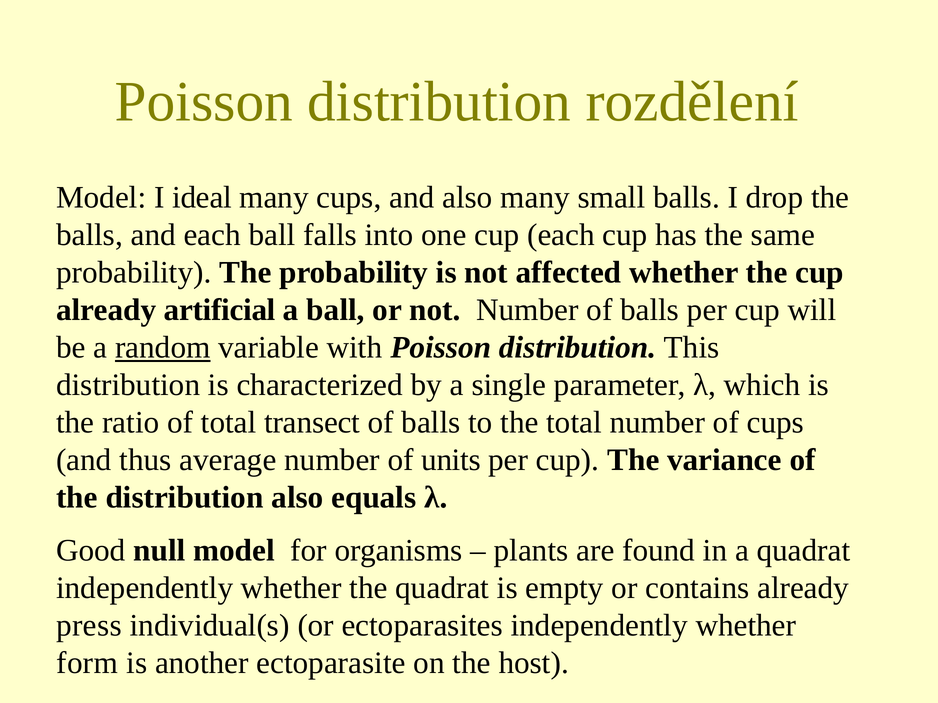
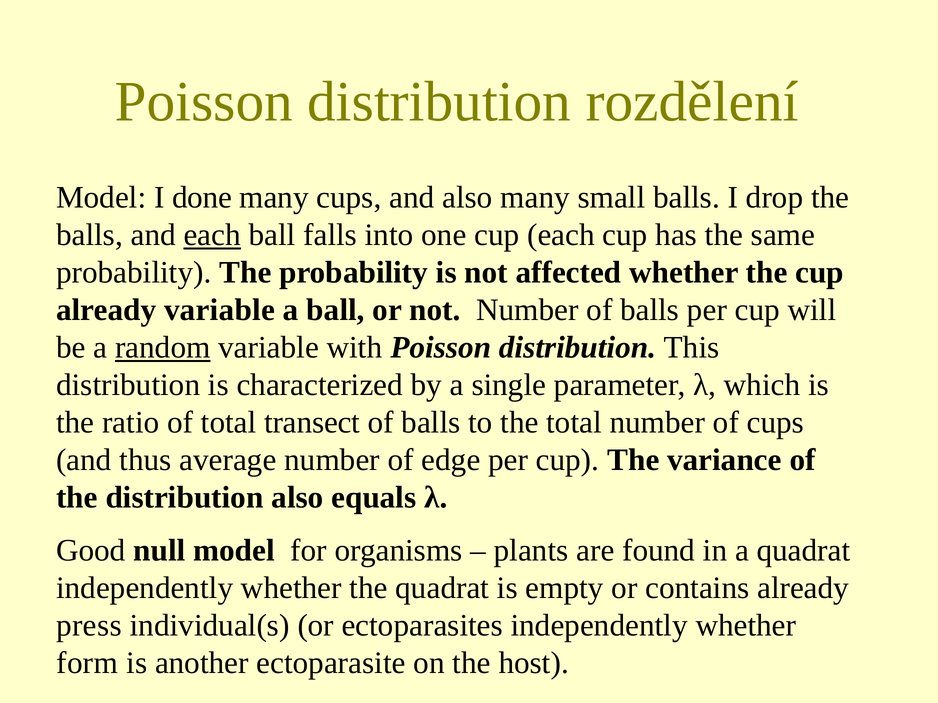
ideal: ideal -> done (202, 198)
each underline: none -> present (212, 235)
already artificial: artificial -> variable (220, 310)
units: units -> edge (451, 460)
